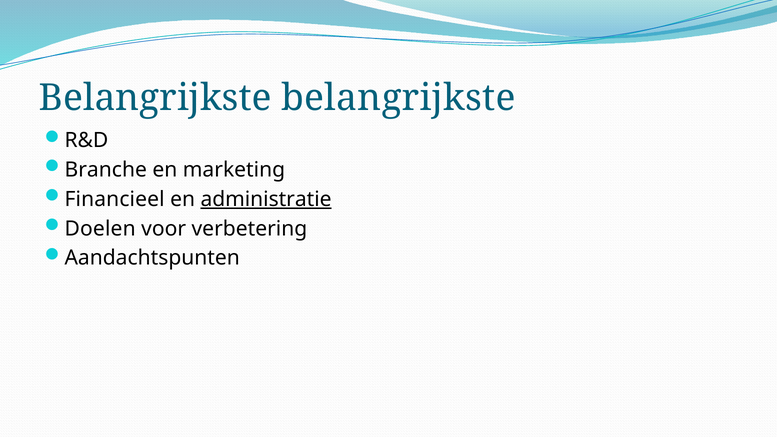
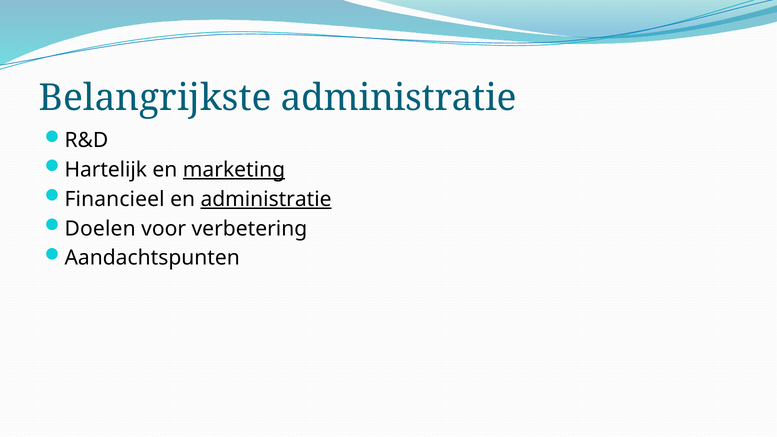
Belangrijkste belangrijkste: belangrijkste -> administratie (399, 98)
Branche: Branche -> Hartelijk (106, 170)
marketing underline: none -> present (234, 170)
